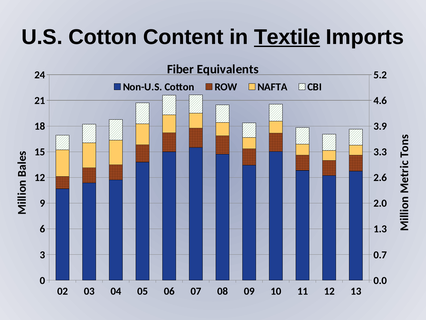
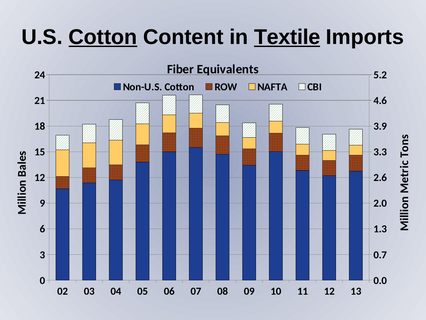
Cotton underline: none -> present (103, 37)
